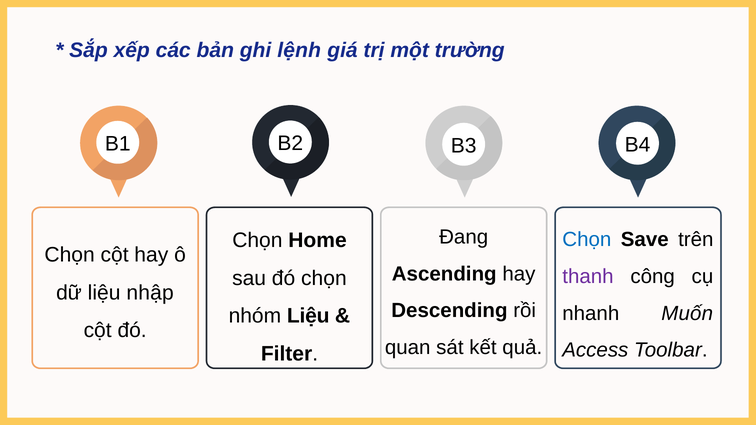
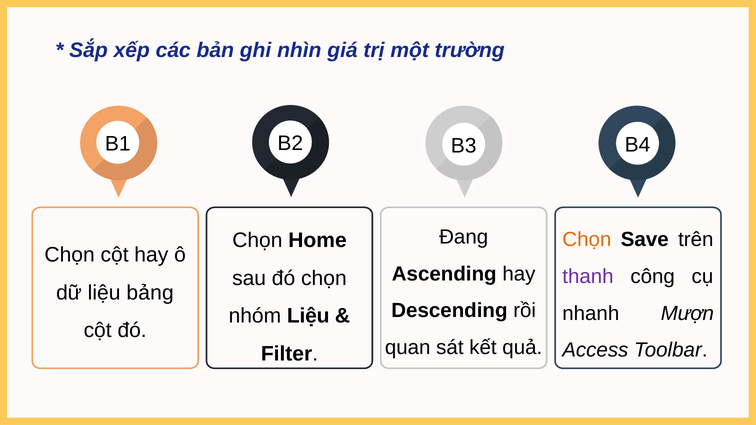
lệnh: lệnh -> nhìn (299, 50)
Chọn colour: blue -> orange (587, 240)
nhập: nhập -> bảng (150, 293)
Muốn: Muốn -> Mượn (687, 314)
